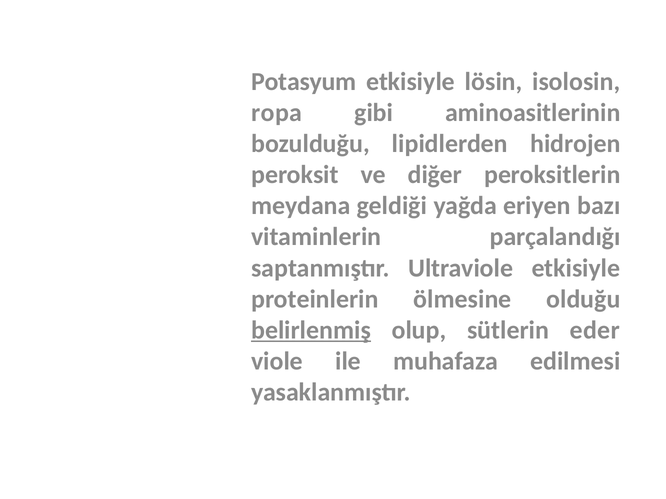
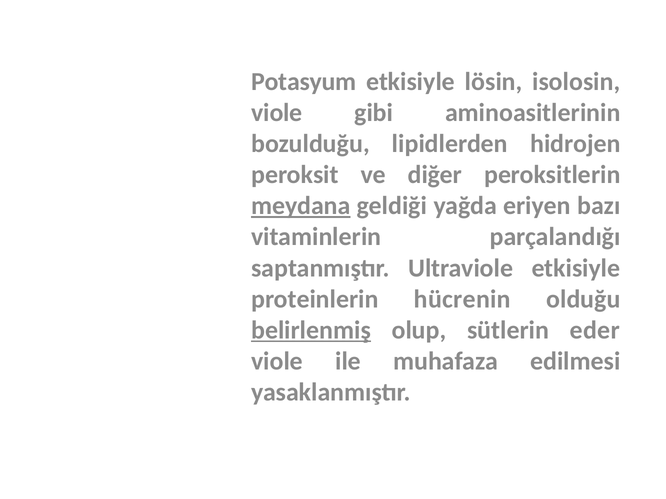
ropa: ropa -> viole (277, 113)
meydana underline: none -> present (301, 206)
ölmesine: ölmesine -> hücrenin (462, 299)
